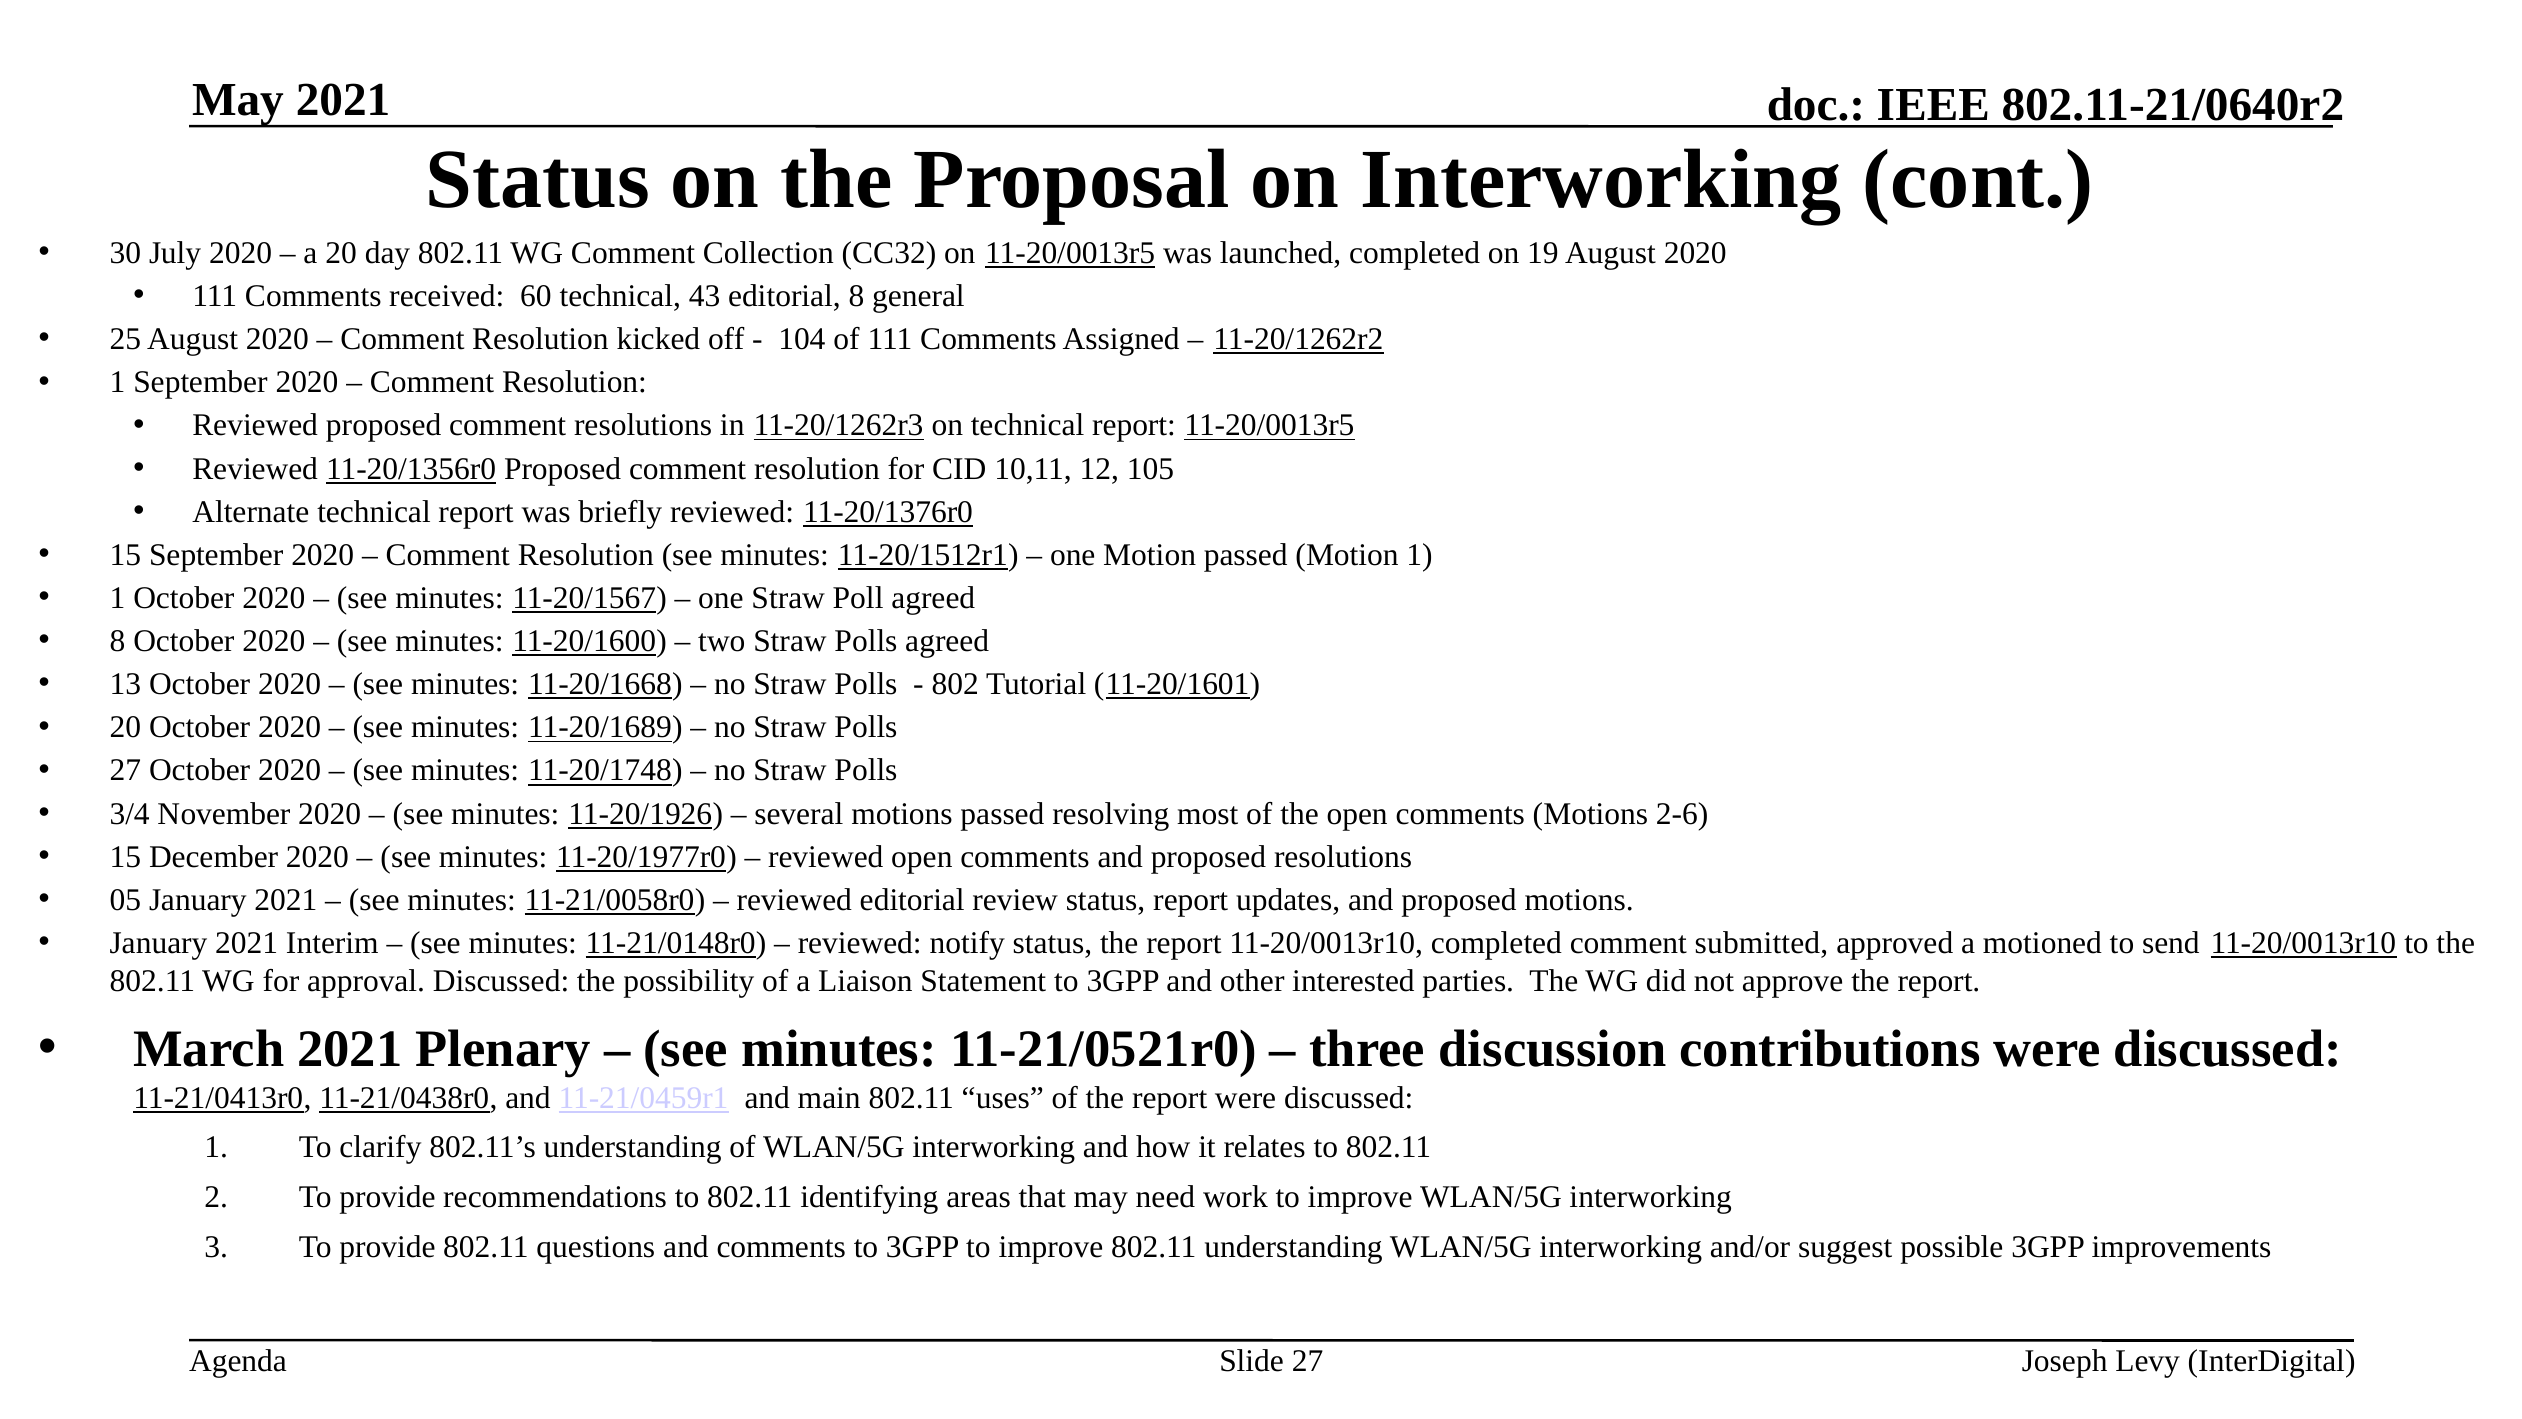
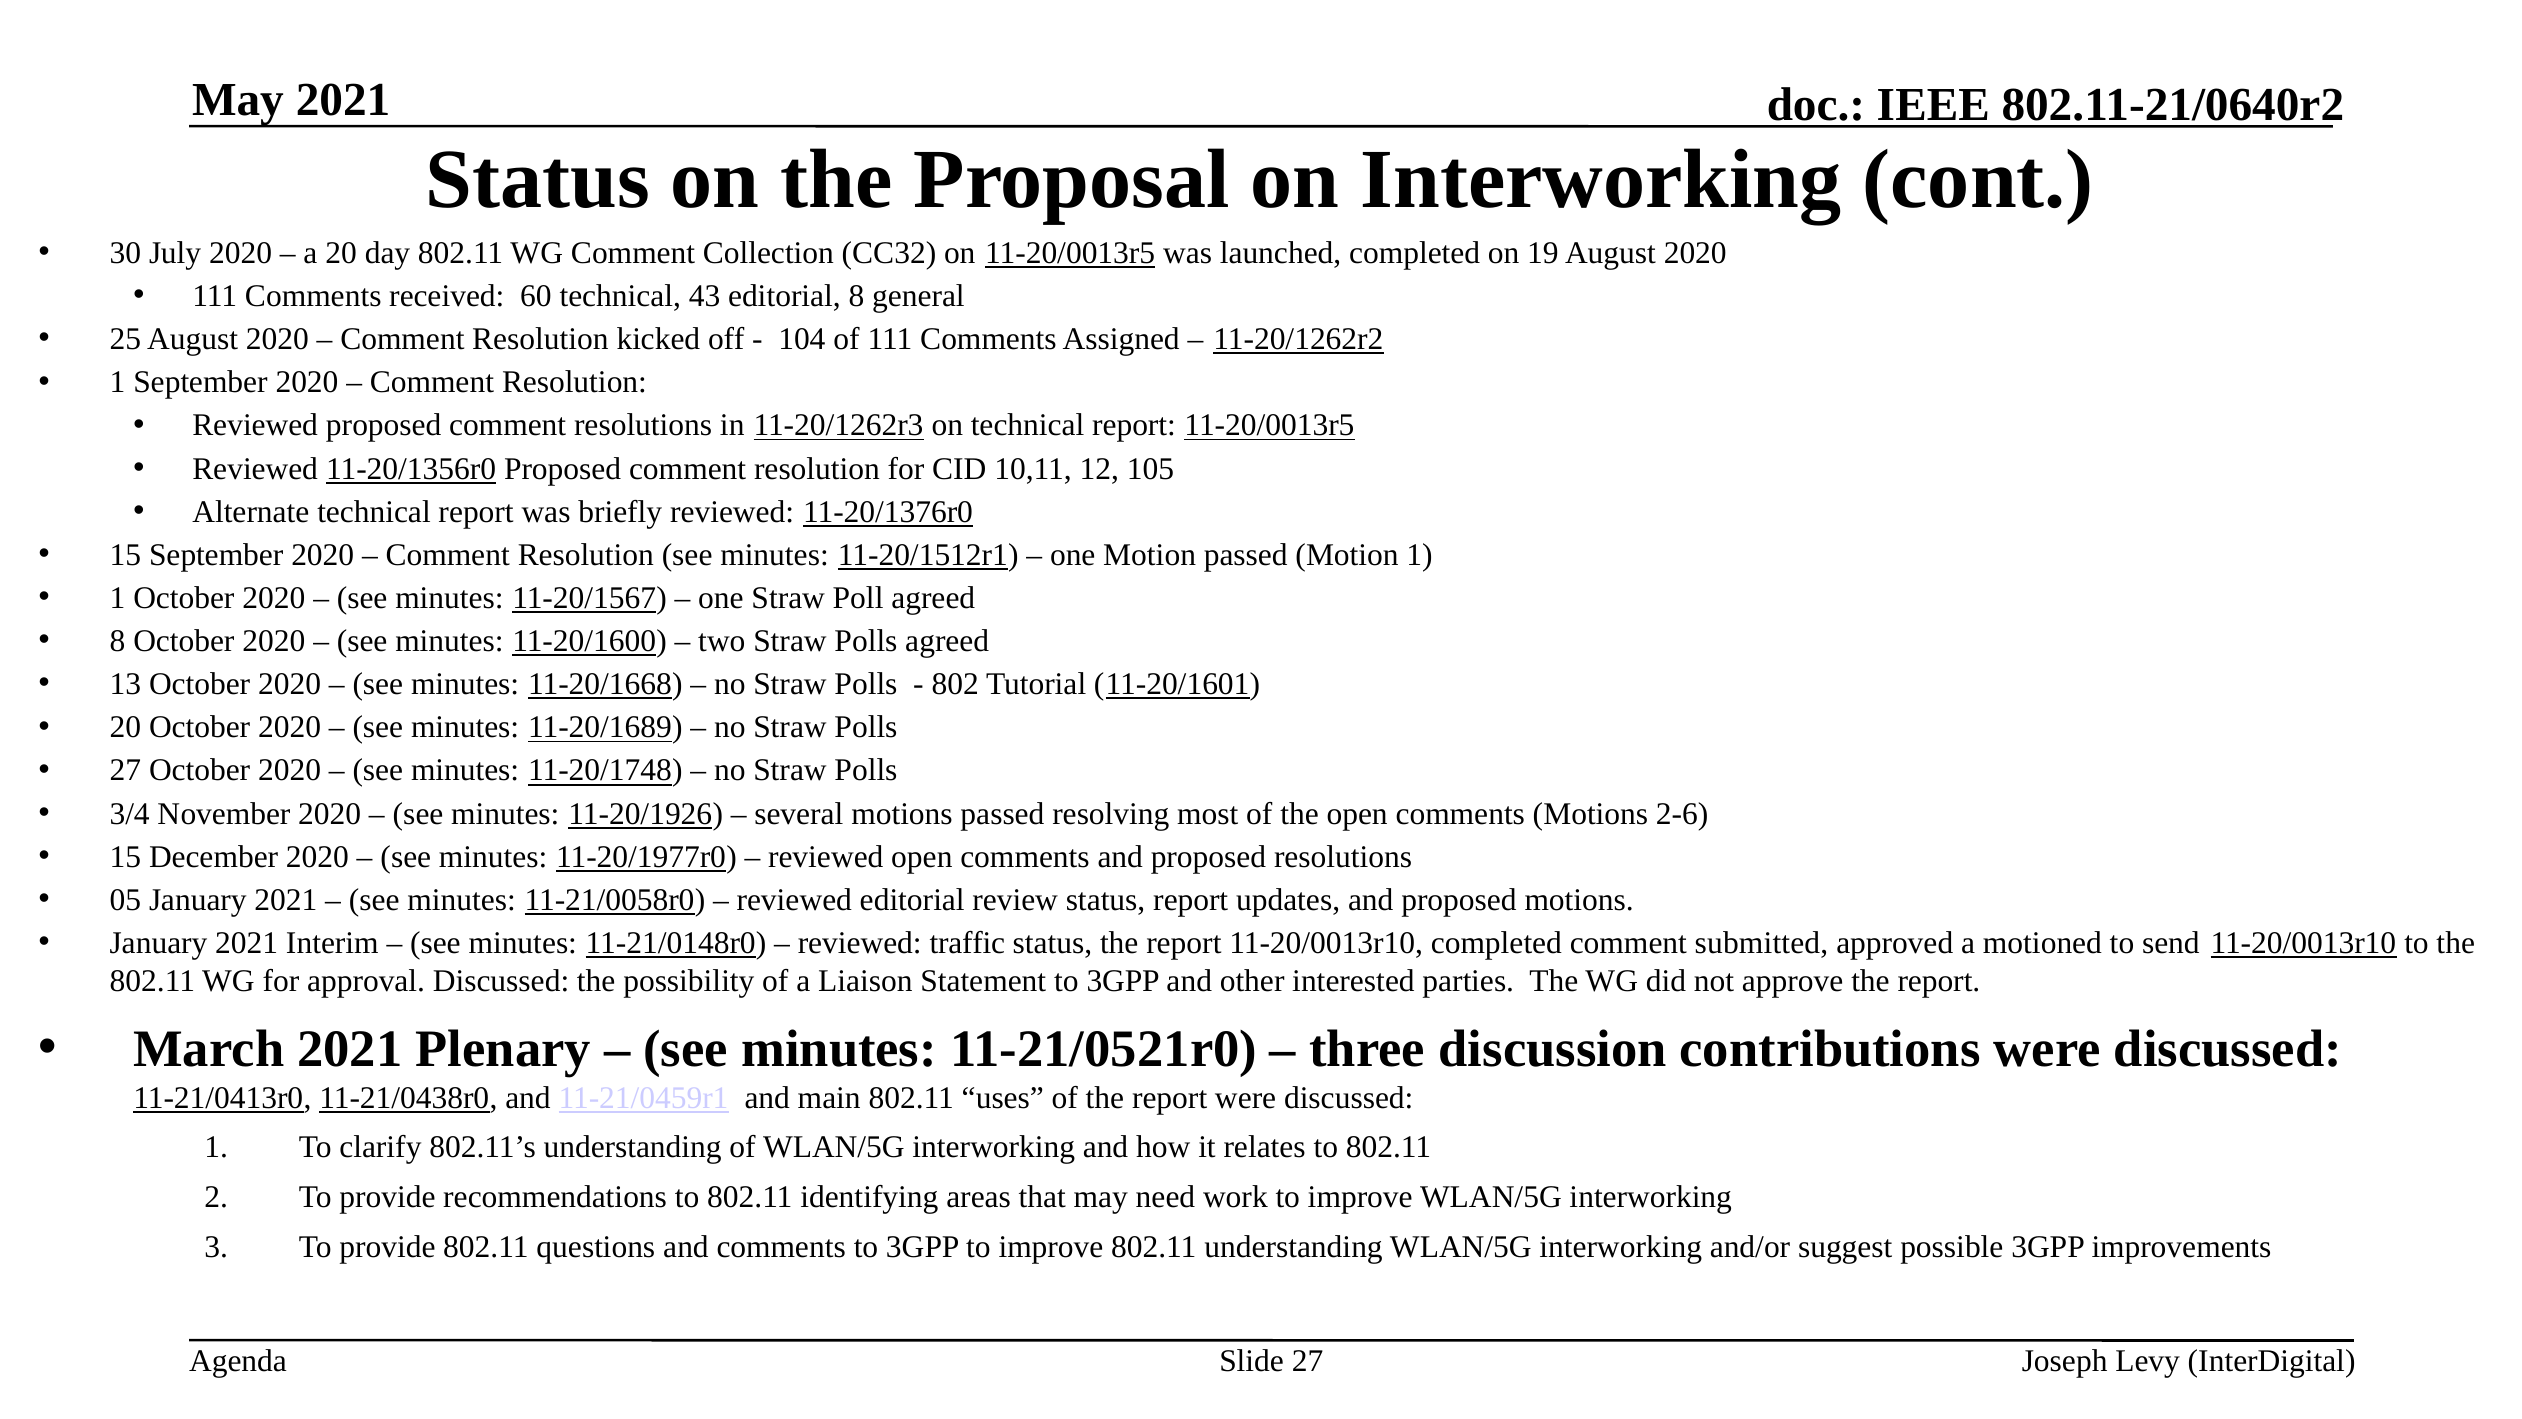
notify: notify -> traffic (967, 943)
